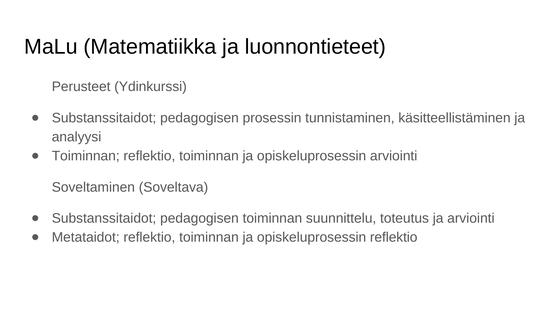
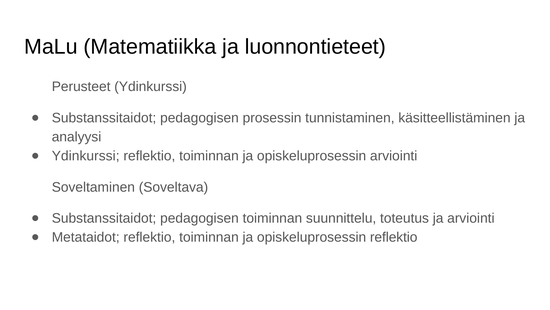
Toiminnan: Toiminnan -> Ydinkurssi (86, 156)
